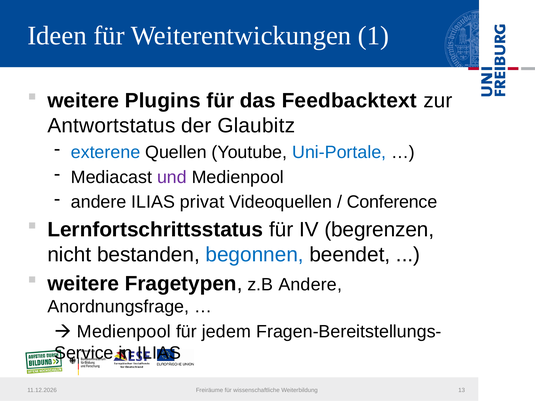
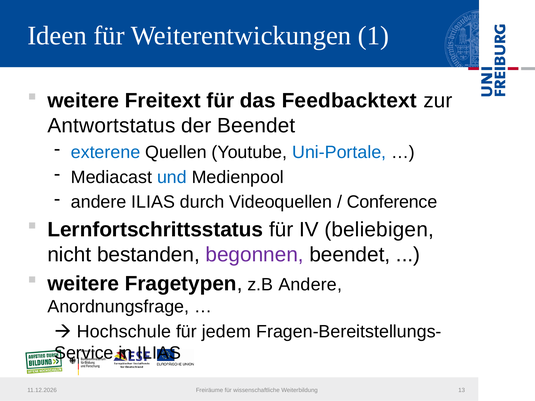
Plugins: Plugins -> Freitext (163, 101)
der Glaubitz: Glaubitz -> Beendet (256, 126)
und colour: purple -> blue (172, 177)
privat: privat -> durch (202, 202)
begrenzen: begrenzen -> beliebigen (379, 230)
begonnen colour: blue -> purple (255, 255)
Medienpool: Medienpool -> Hochschule (124, 332)
